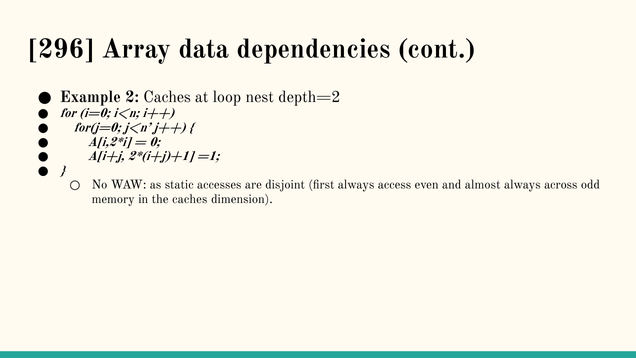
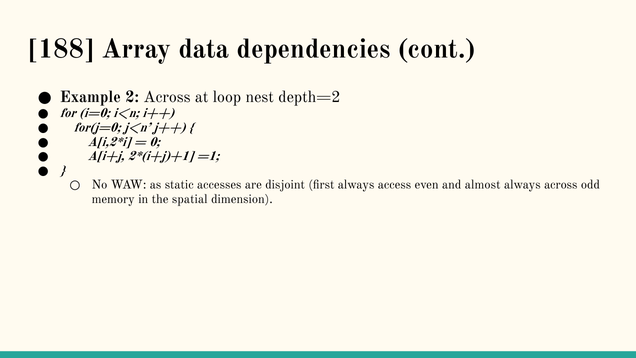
296: 296 -> 188 (61, 49)
2 Caches: Caches -> Across (167, 97)
the caches: caches -> spatial (190, 199)
